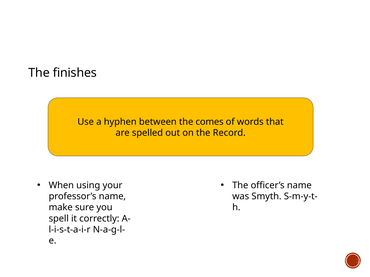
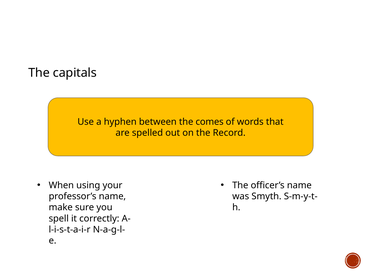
finishes: finishes -> capitals (75, 73)
